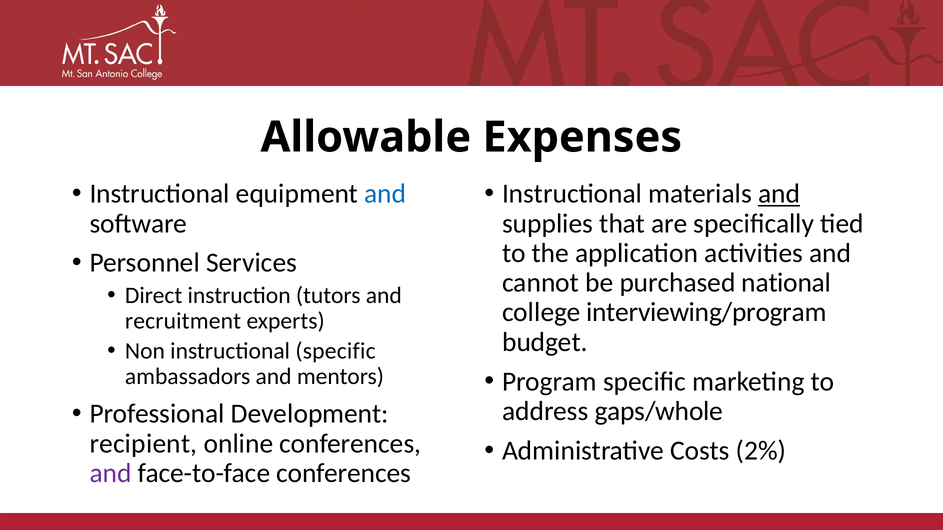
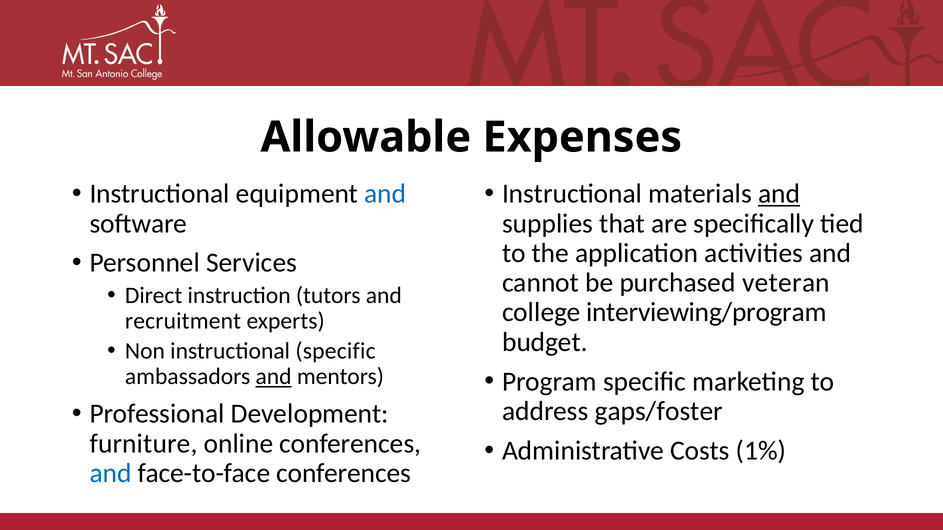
national: national -> veteran (786, 283)
and underline: none -> present (274, 377)
gaps/whole: gaps/whole -> gaps/foster (659, 411)
recipient: recipient -> furniture (143, 444)
2%: 2% -> 1% (761, 451)
and colour: purple -> blue (111, 474)
